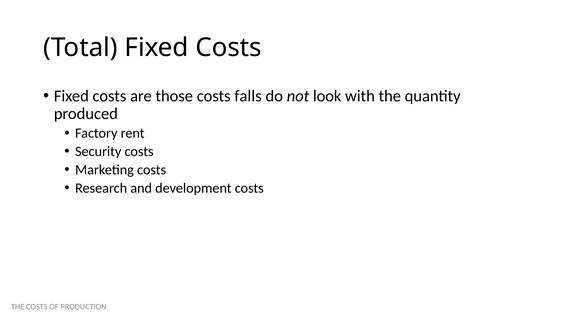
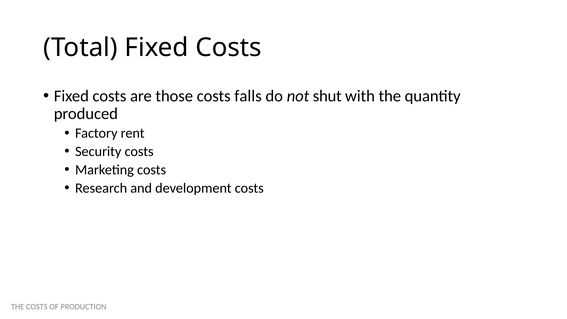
look: look -> shut (327, 96)
